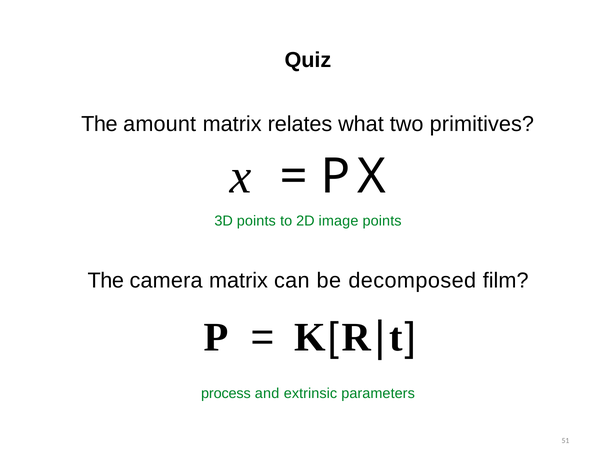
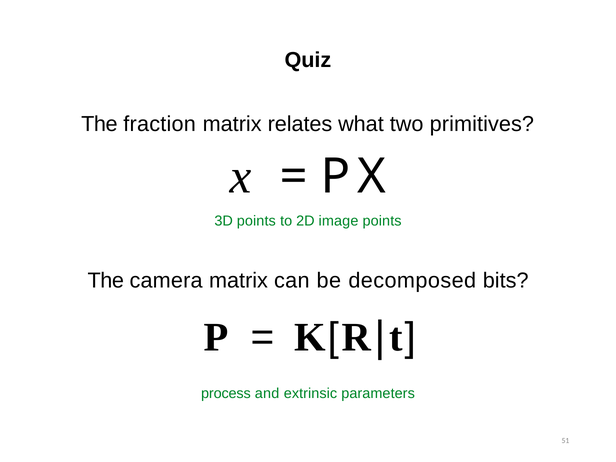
amount: amount -> fraction (160, 124)
film: film -> bits (506, 280)
